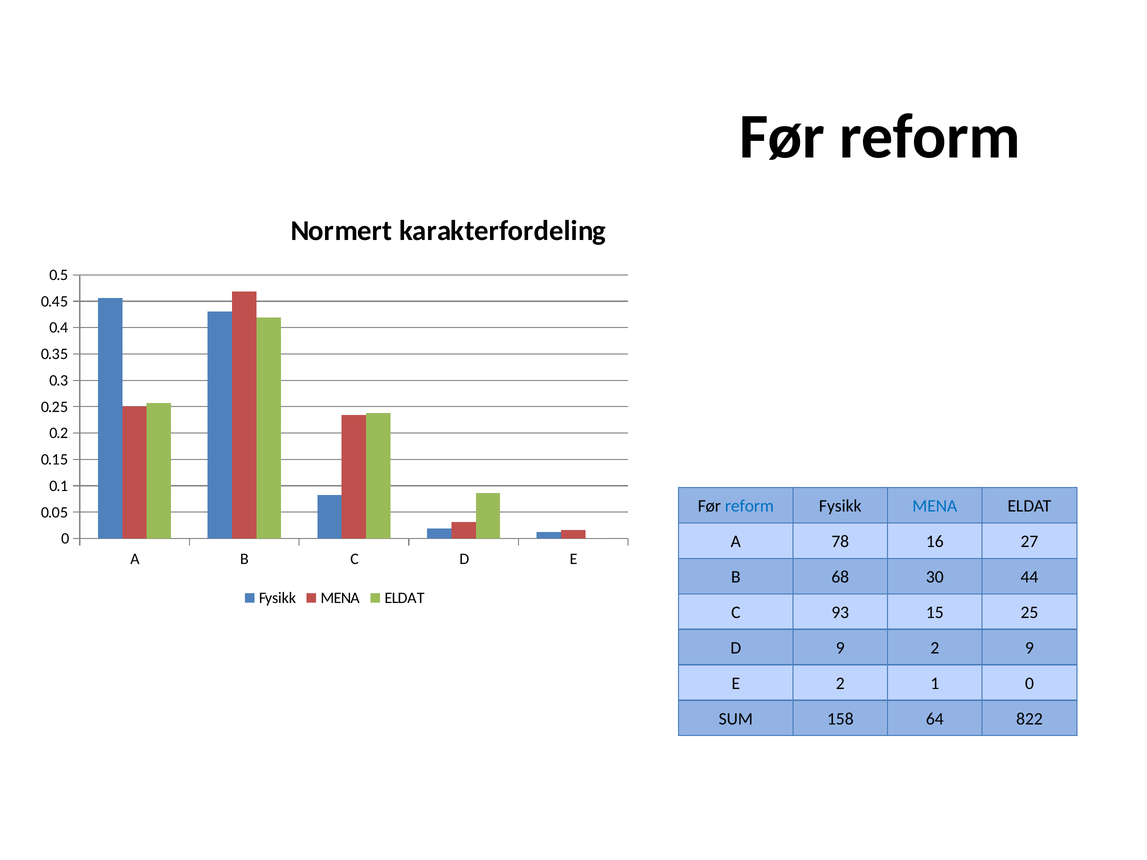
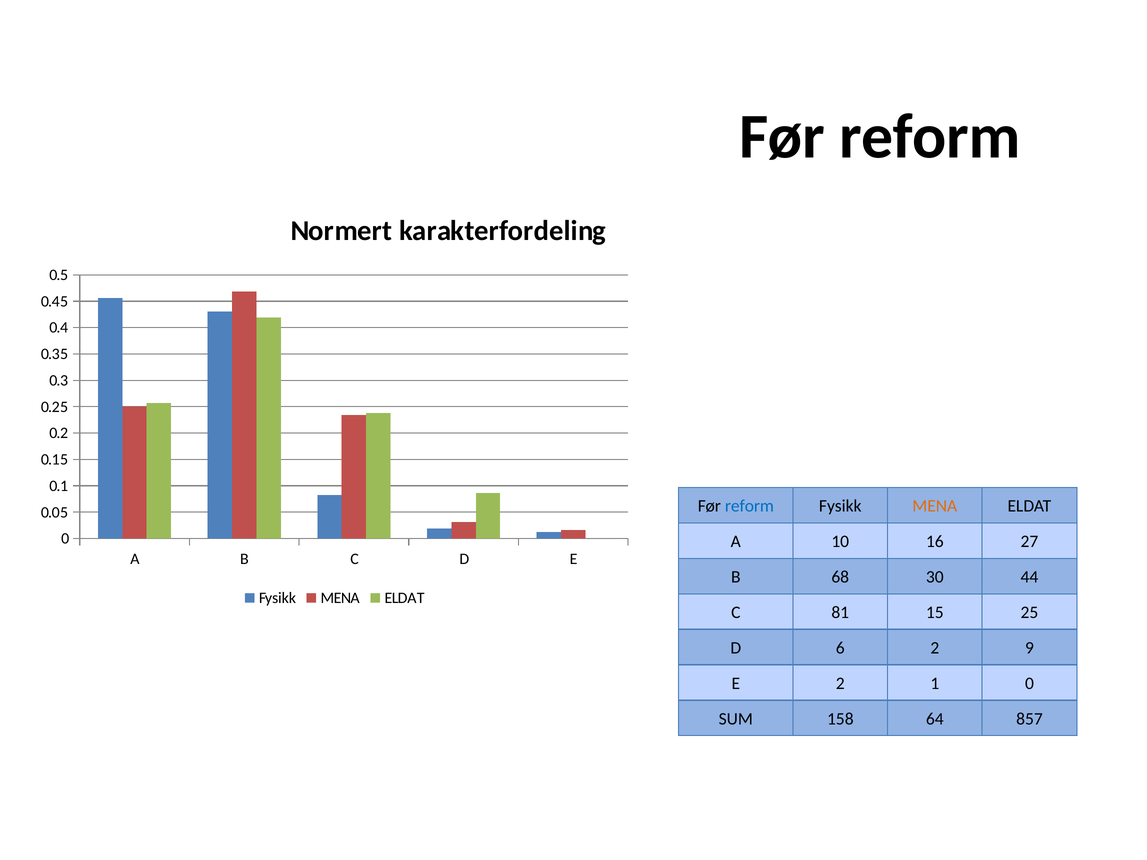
MENA colour: blue -> orange (935, 506)
78: 78 -> 10 (840, 542)
93: 93 -> 81 (840, 613)
D 9: 9 -> 6 (840, 648)
822: 822 -> 857 (1030, 719)
